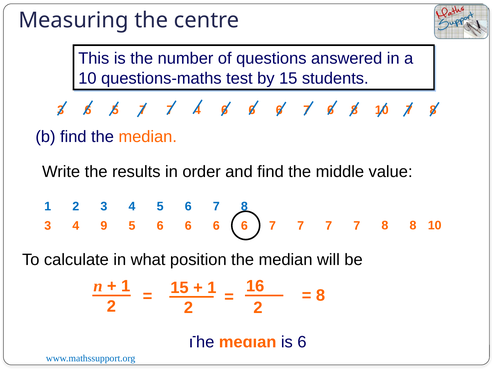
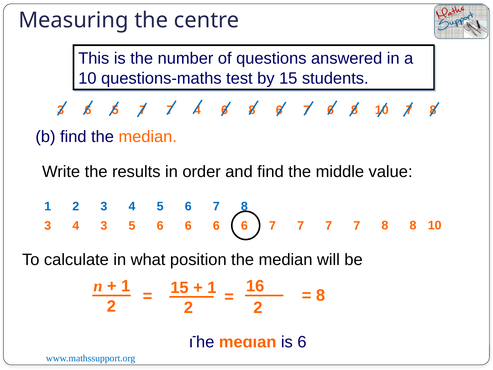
4 6 6: 6 -> 8 (252, 110)
4 9: 9 -> 3 (104, 226)
